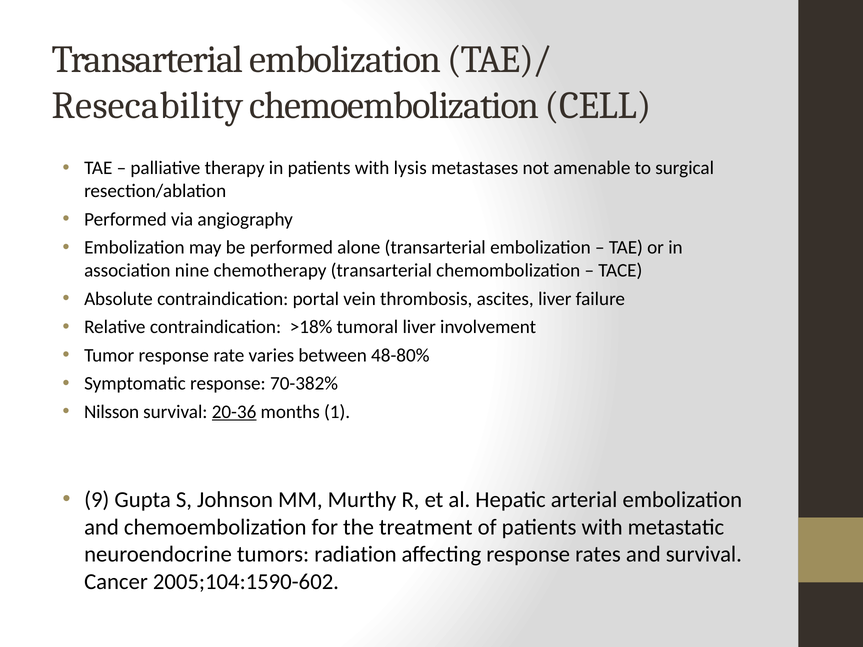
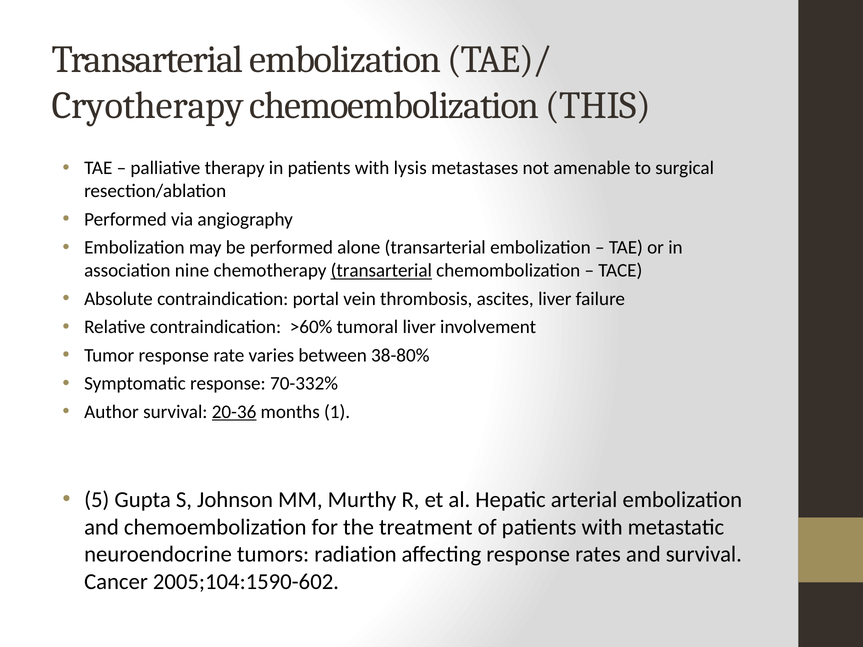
Resecability: Resecability -> Cryotherapy (148, 106)
CELL: CELL -> THIS (598, 106)
transarterial underline: none -> present (381, 271)
>18%: >18% -> >60% (311, 327)
48-80%: 48-80% -> 38-80% (400, 356)
70-382%: 70-382% -> 70-332% (304, 384)
Nilsson: Nilsson -> Author (111, 412)
9: 9 -> 5 (97, 500)
